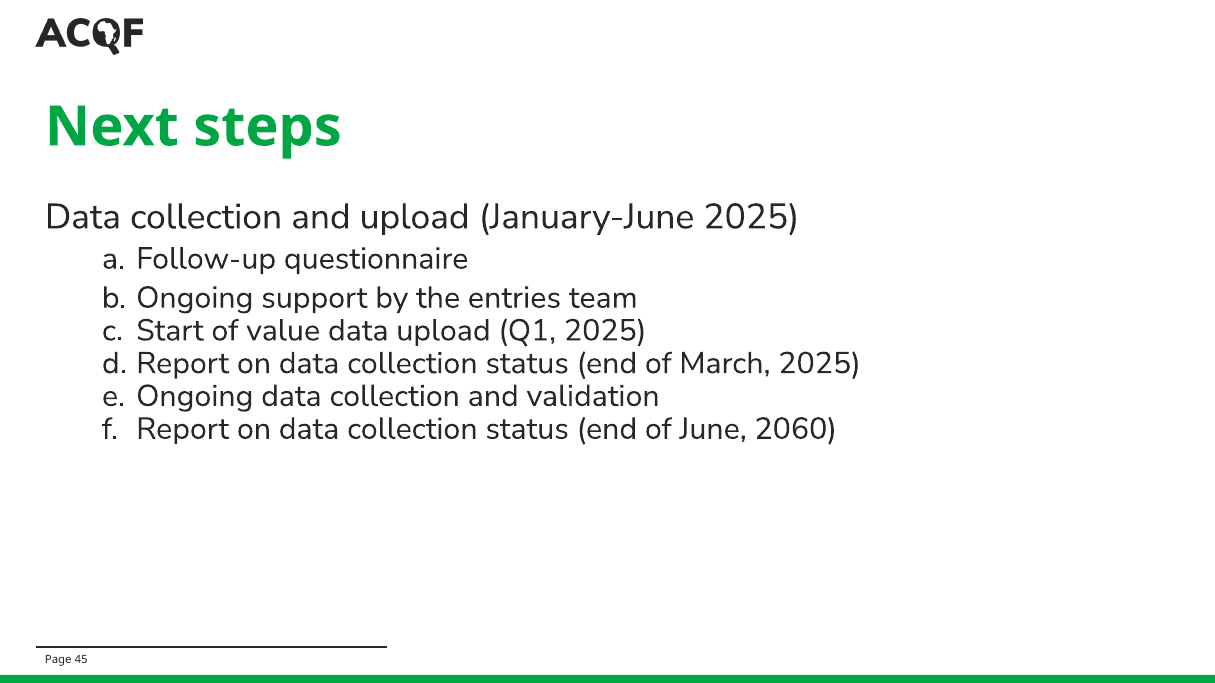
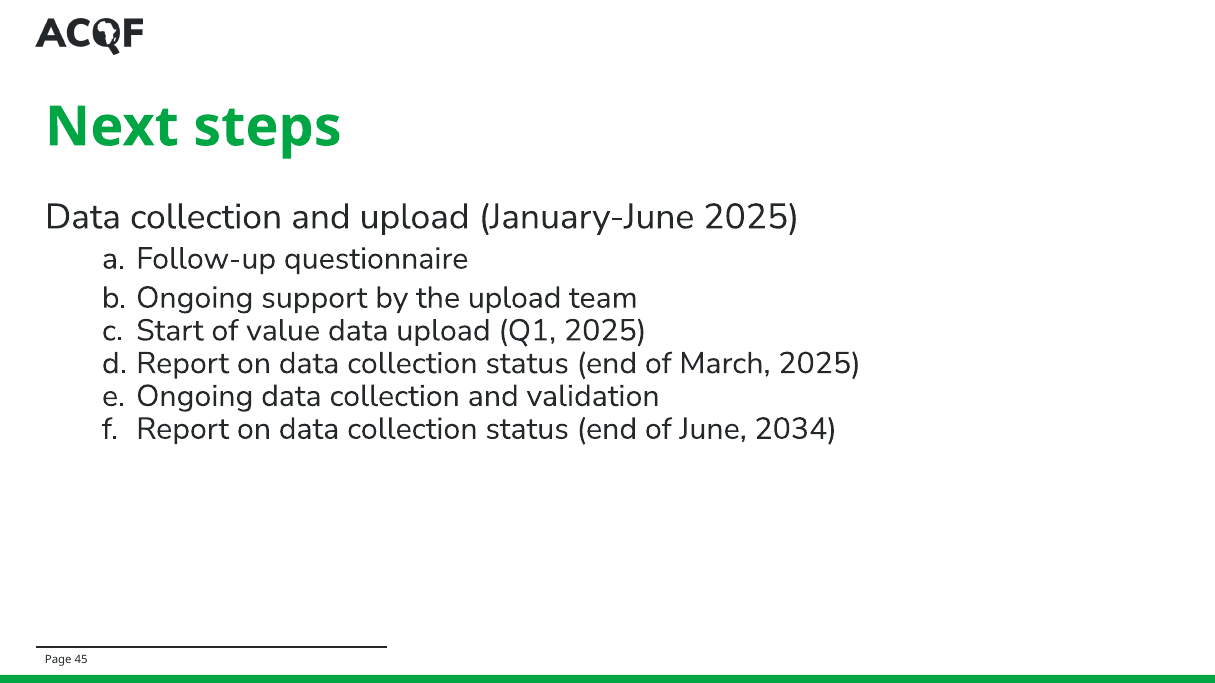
the entries: entries -> upload (515, 298)
2060: 2060 -> 2034 (796, 429)
